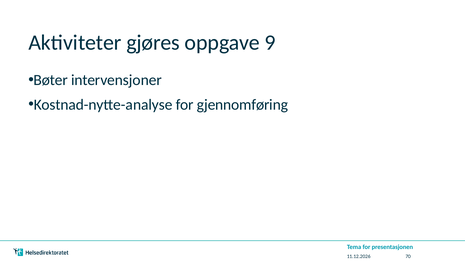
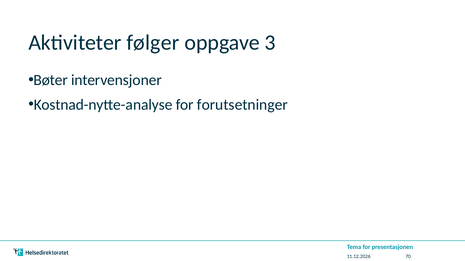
gjøres: gjøres -> følger (153, 43)
9: 9 -> 3 (270, 43)
gjennomføring: gjennomføring -> forutsetninger (242, 105)
